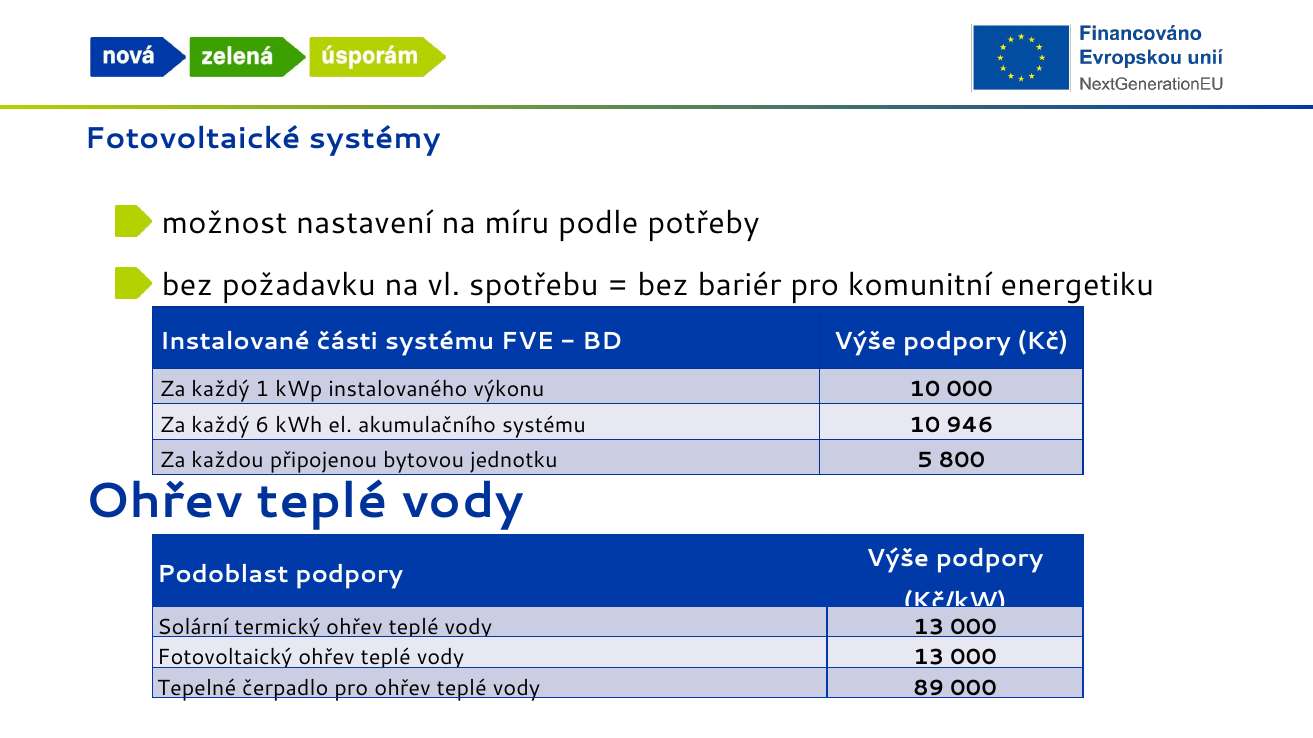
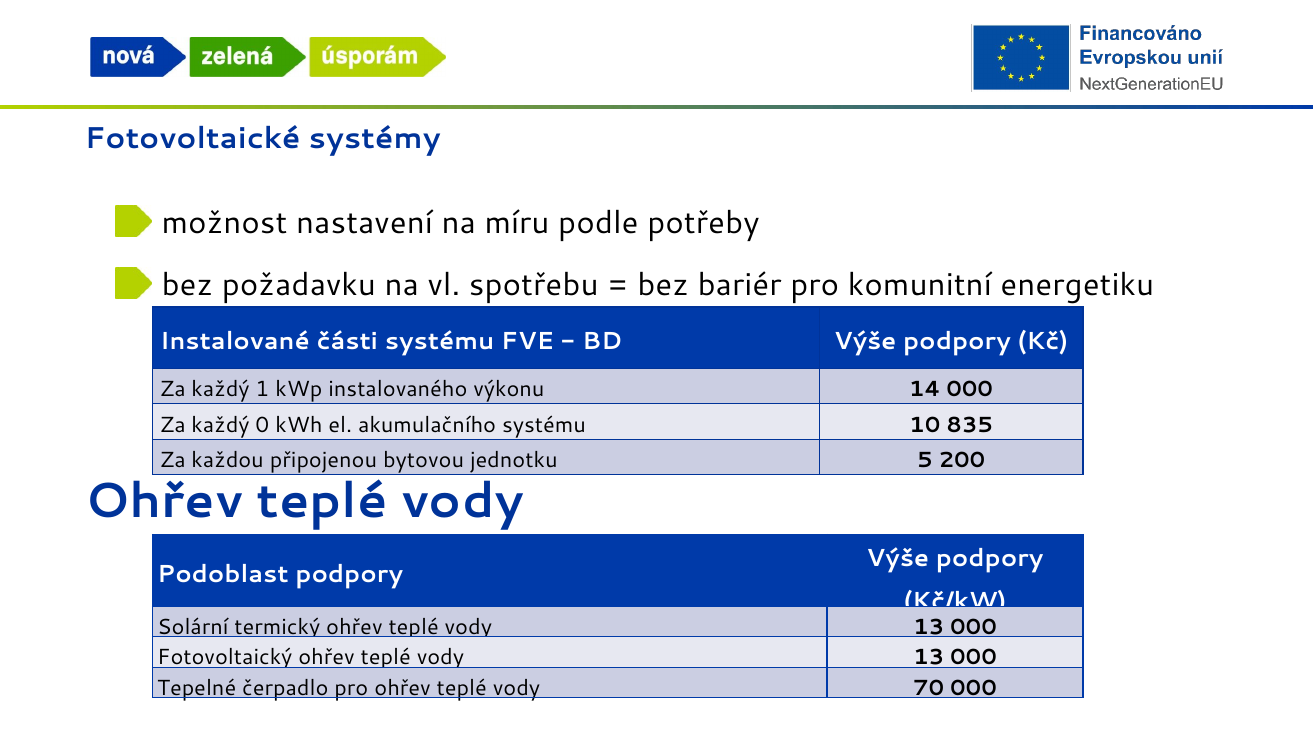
výkonu 10: 10 -> 14 (925, 390)
6: 6 -> 0 (262, 425)
946: 946 -> 835 (970, 425)
800: 800 -> 200 (962, 461)
89: 89 -> 70 (929, 689)
